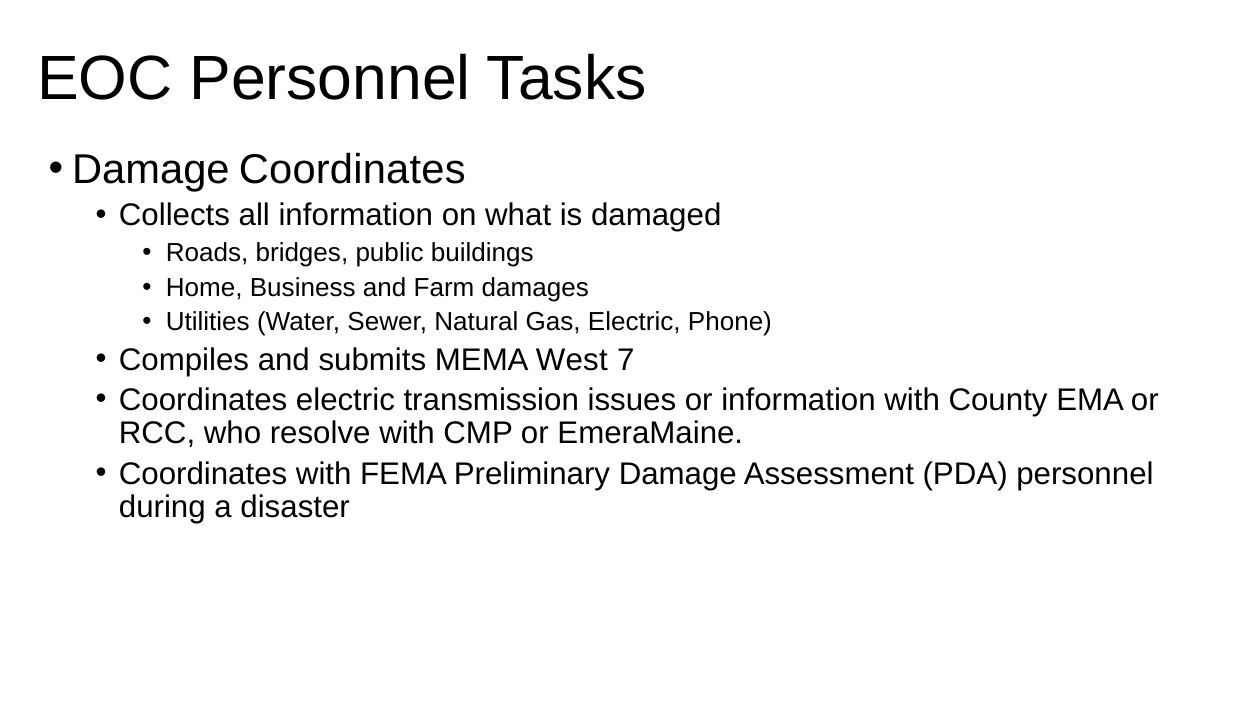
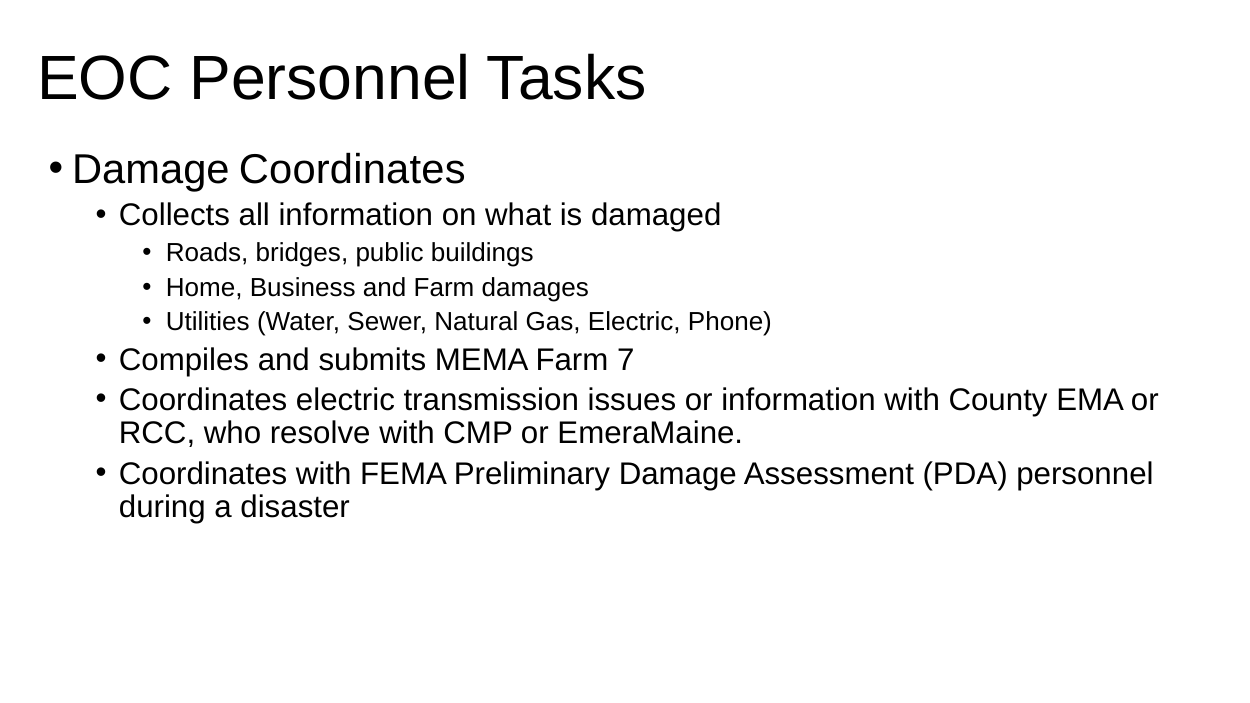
MEMA West: West -> Farm (572, 360)
